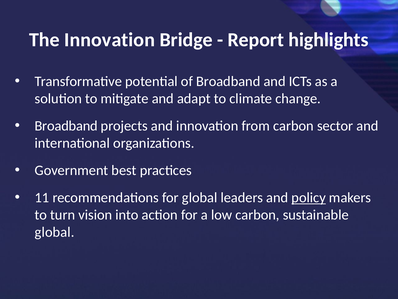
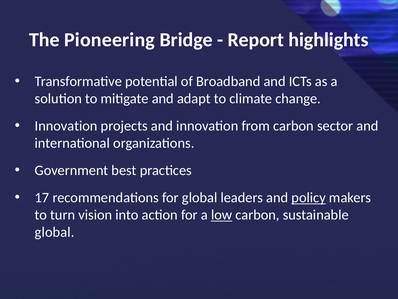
The Innovation: Innovation -> Pioneering (110, 40)
Broadband: Broadband -> Innovation (66, 126)
11: 11 -> 17 (42, 197)
low underline: none -> present (222, 215)
